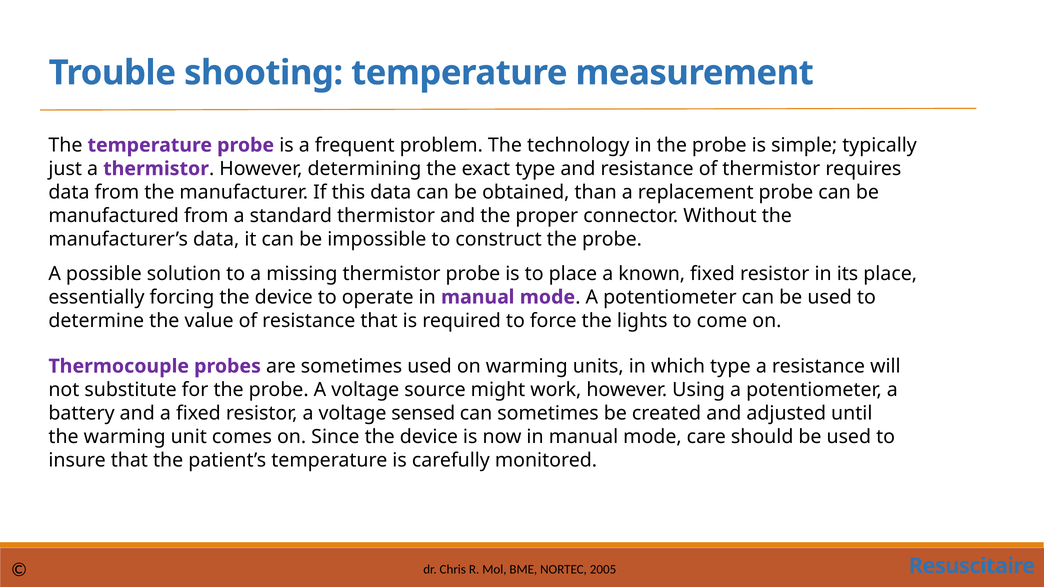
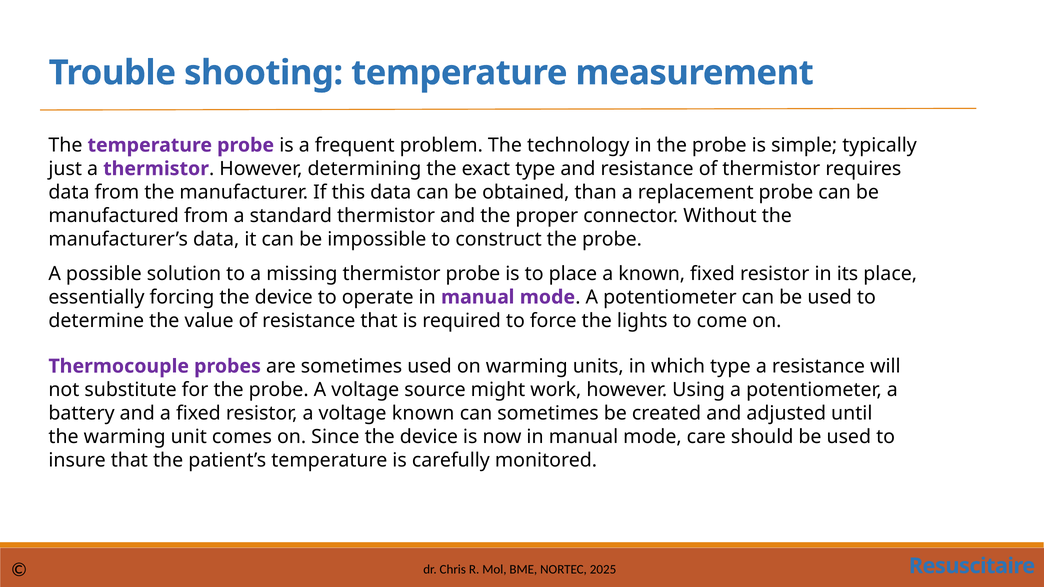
voltage sensed: sensed -> known (423, 413)
2005: 2005 -> 2025 (603, 570)
